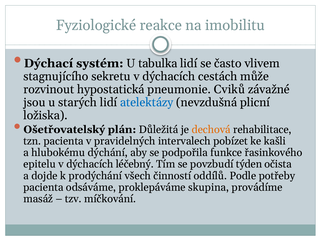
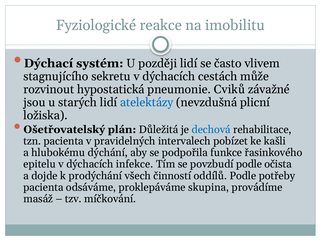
tabulka: tabulka -> později (158, 63)
dechová colour: orange -> blue (211, 129)
léčebný: léčebný -> infekce (135, 164)
povzbudí týden: týden -> podle (249, 164)
